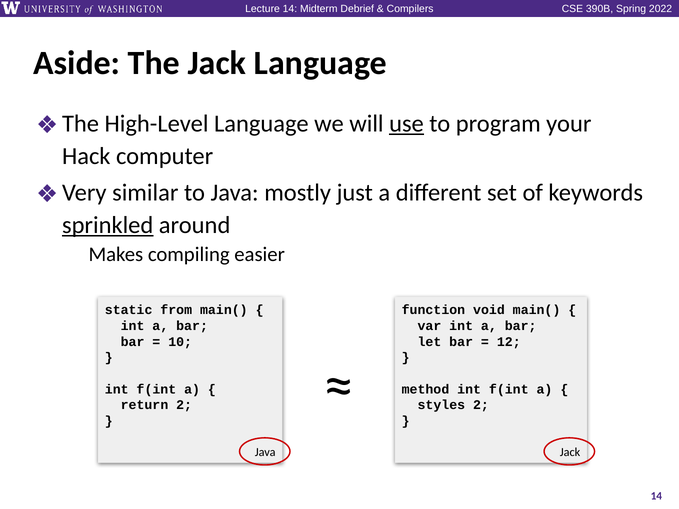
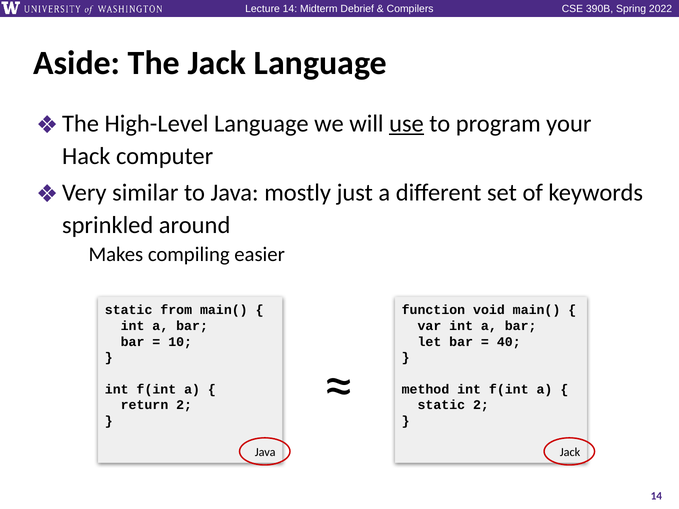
sprinkled underline: present -> none (108, 225)
12: 12 -> 40 (509, 342)
styles: styles -> static (441, 405)
